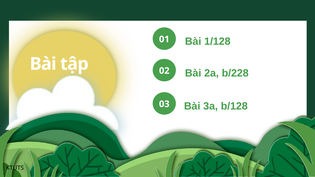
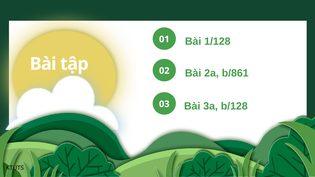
b/228: b/228 -> b/861 (235, 73)
